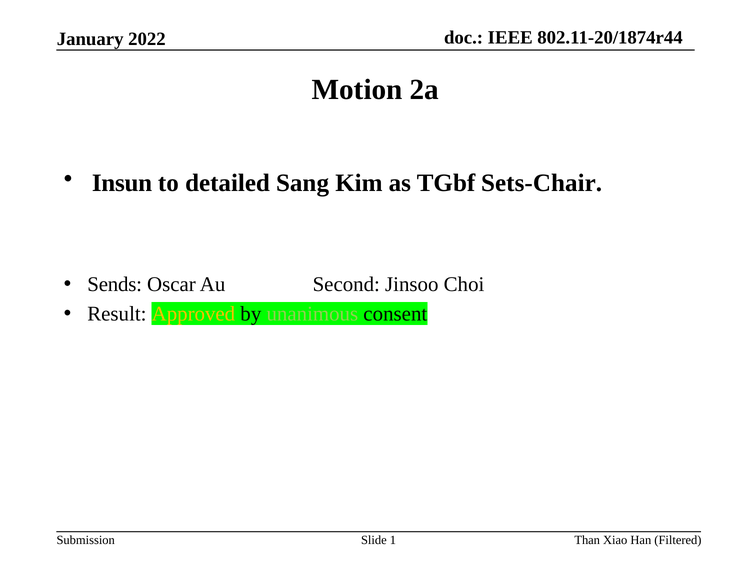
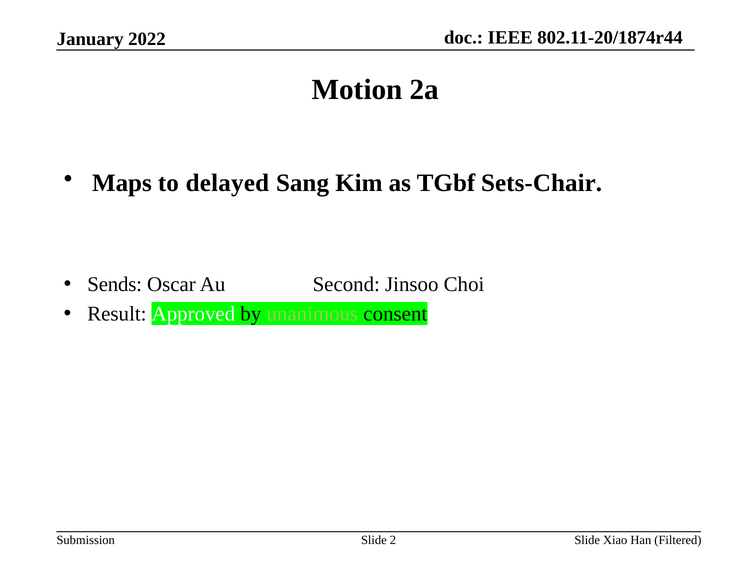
Insun: Insun -> Maps (122, 183)
detailed: detailed -> delayed (227, 183)
Approved colour: yellow -> white (193, 314)
1: 1 -> 2 (393, 540)
Than: Than -> Slide (587, 540)
